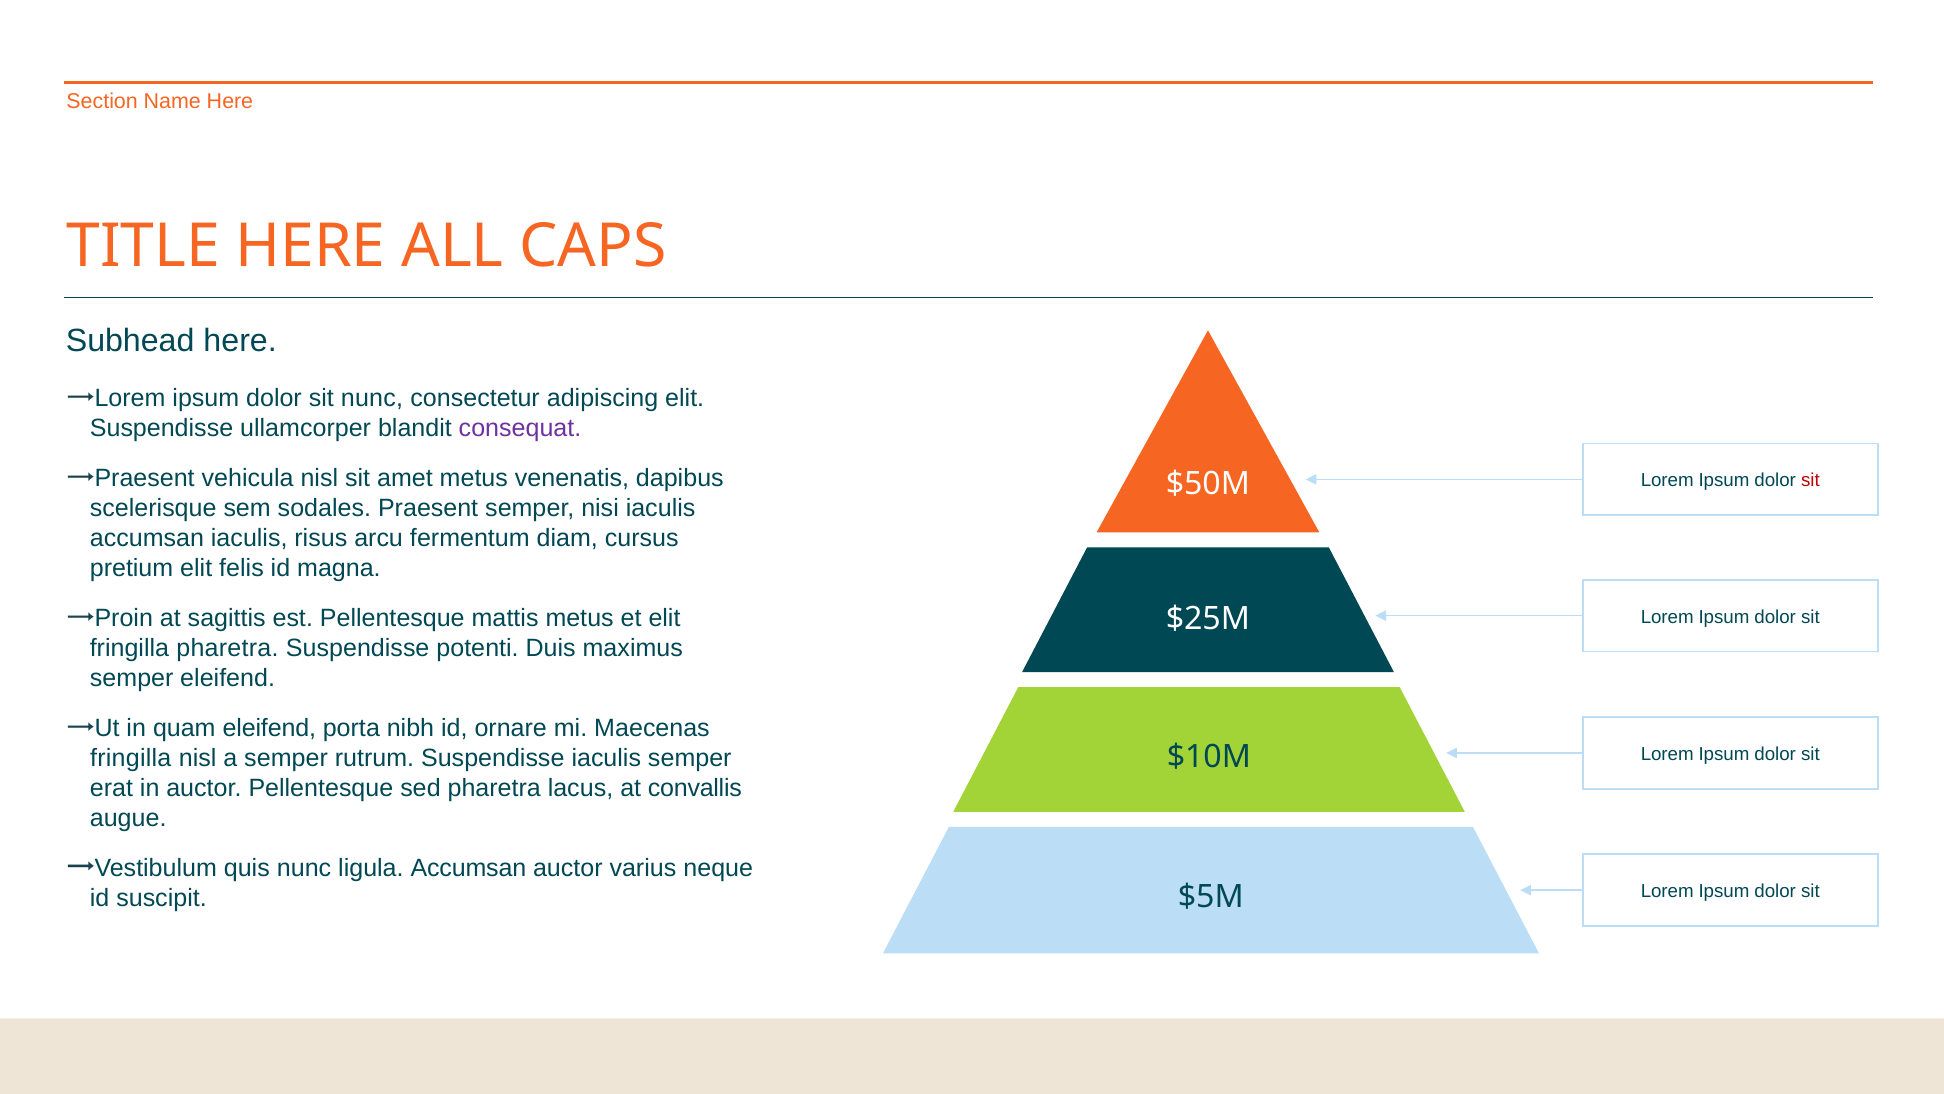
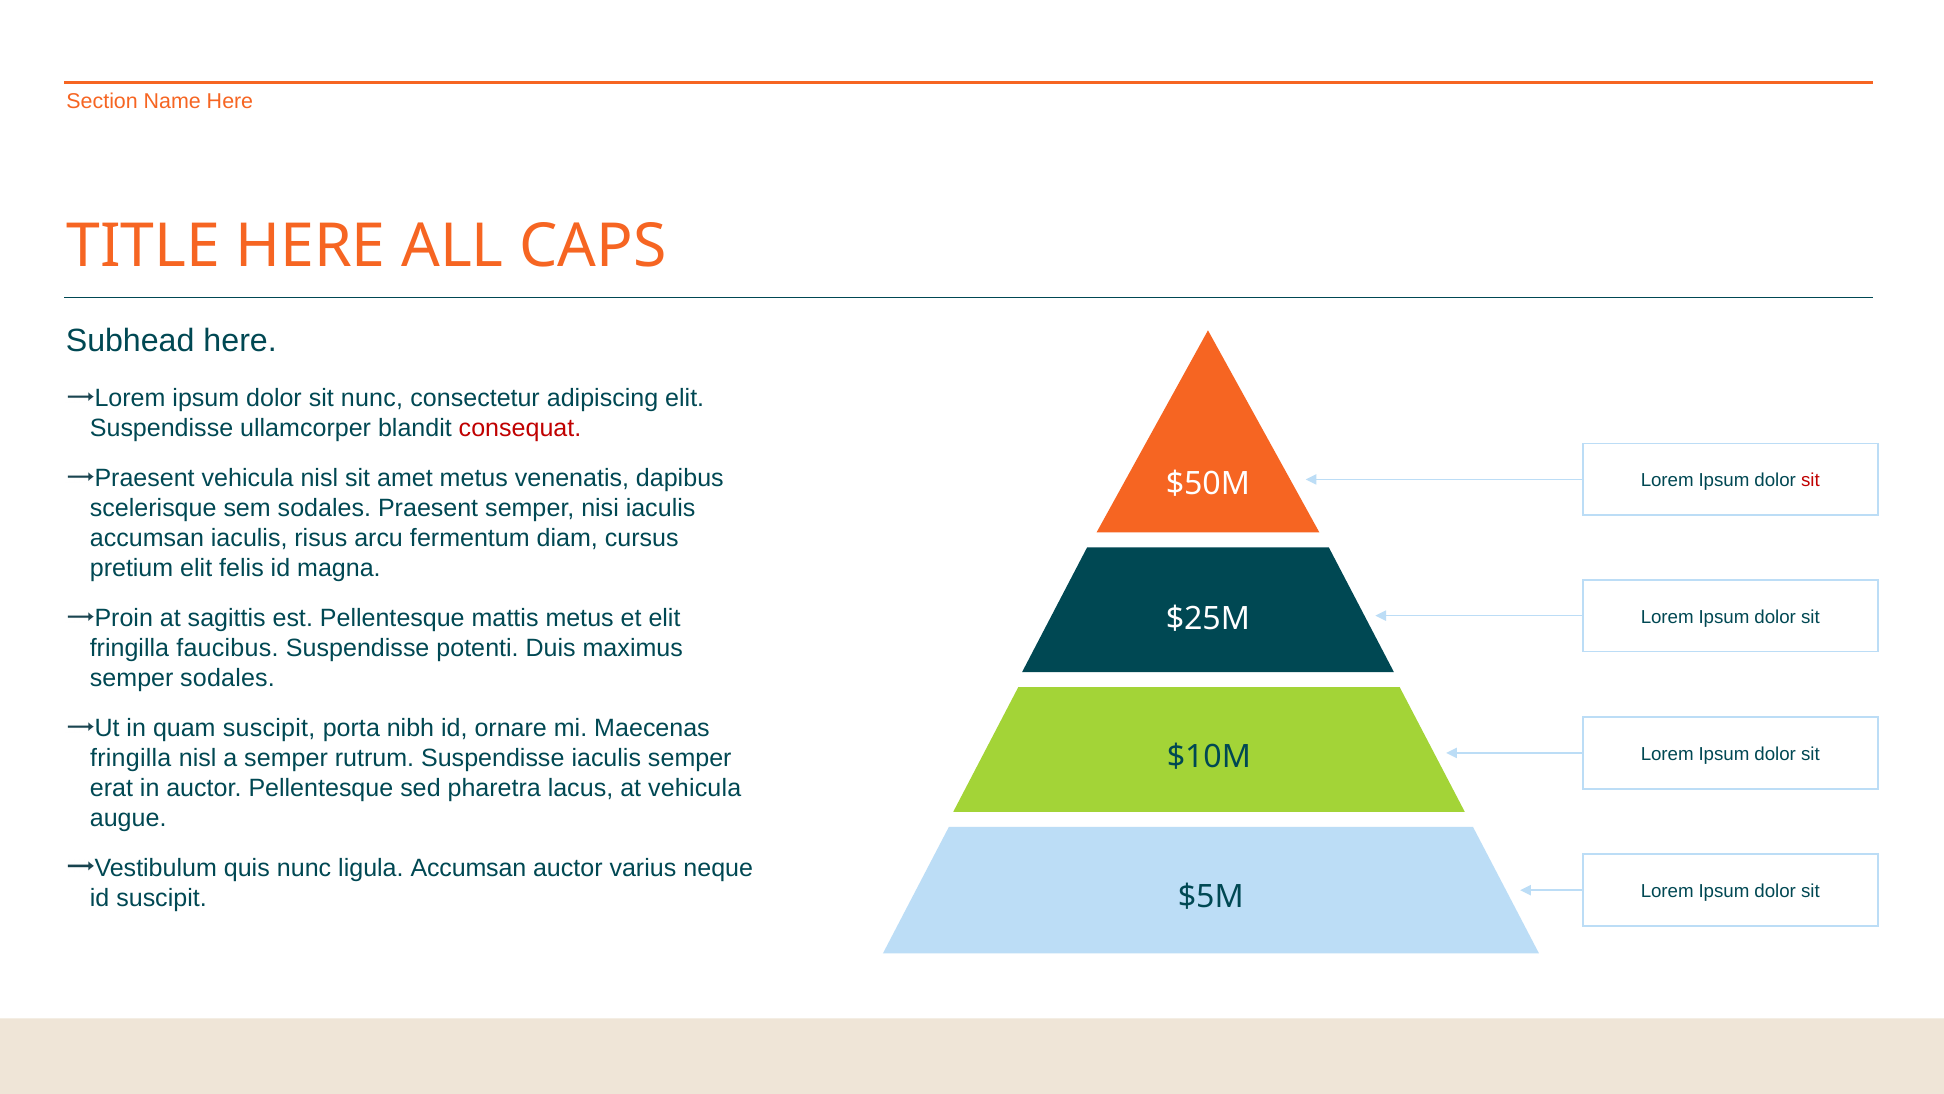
consequat colour: purple -> red (520, 428)
fringilla pharetra: pharetra -> faucibus (227, 648)
semper eleifend: eleifend -> sodales (228, 678)
quam eleifend: eleifend -> suscipit (269, 728)
at convallis: convallis -> vehicula (695, 788)
